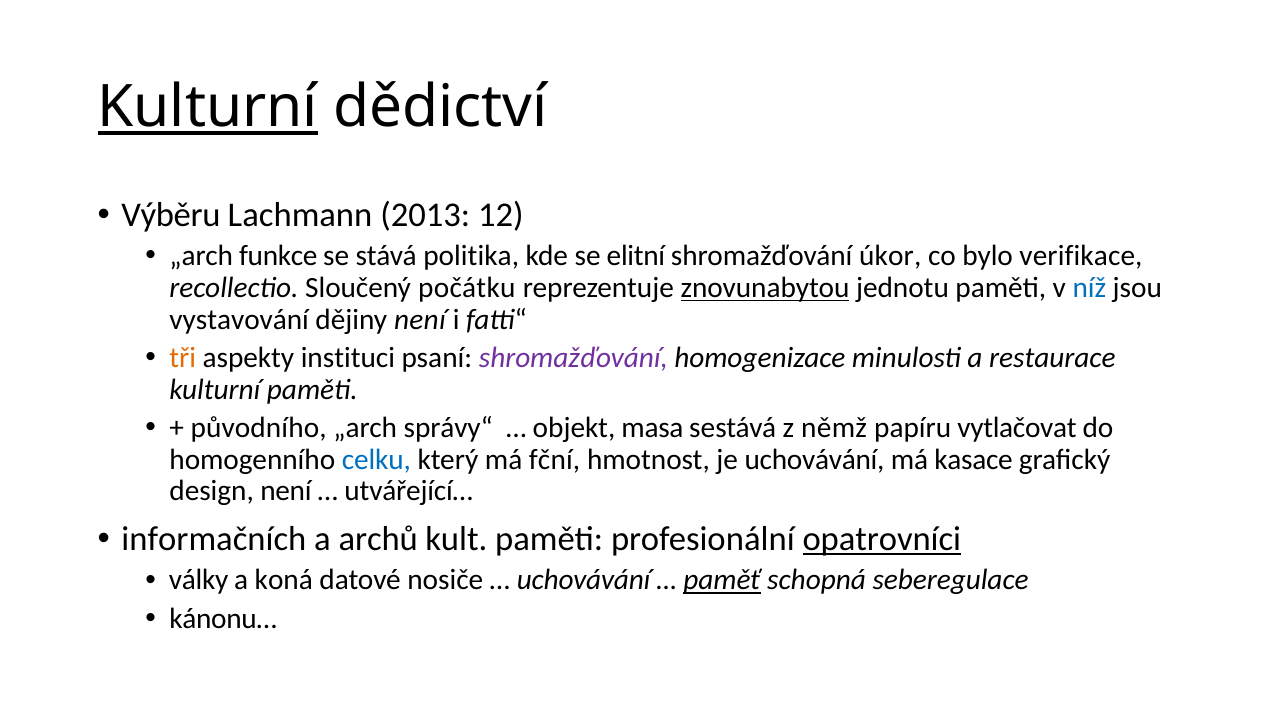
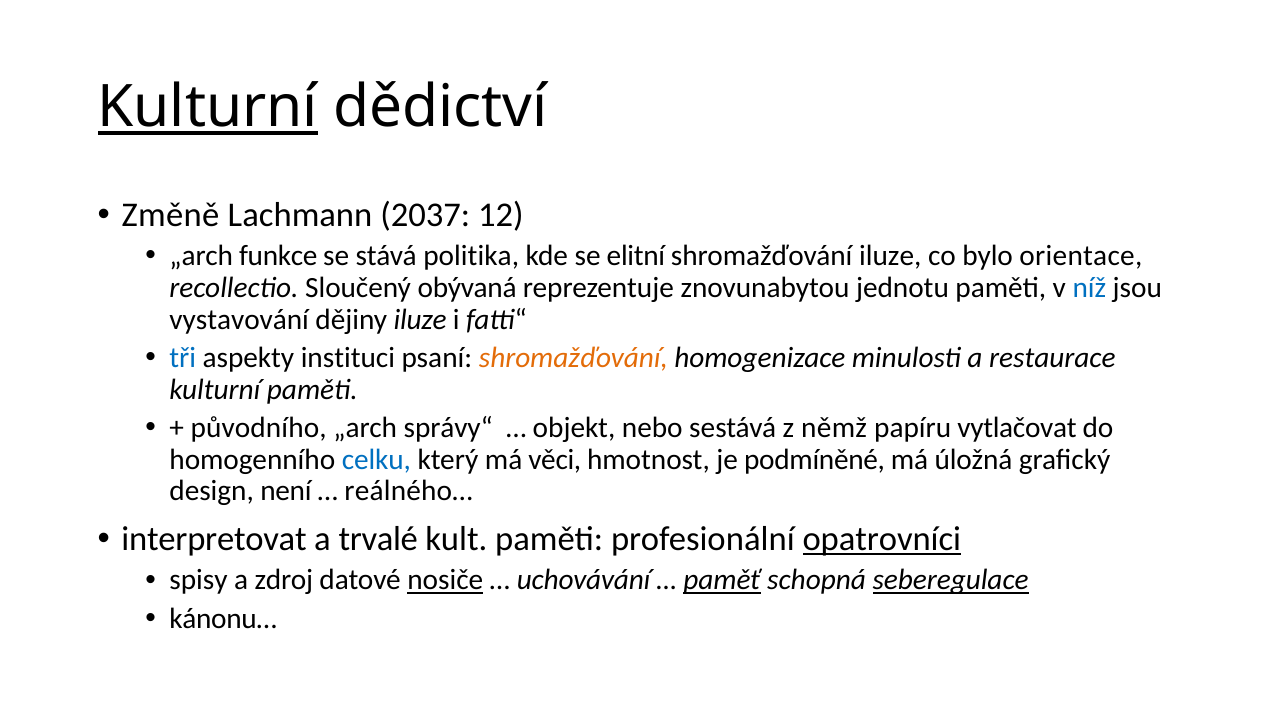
Výběru: Výběru -> Změně (171, 215)
2013: 2013 -> 2037 (425, 215)
shromažďování úkor: úkor -> iluze (890, 256)
verifikace: verifikace -> orientace (1081, 256)
počátku: počátku -> obývaná (467, 288)
znovunabytou underline: present -> none (765, 288)
dějiny není: není -> iluze (420, 319)
tři colour: orange -> blue (183, 358)
shromažďování colour: purple -> orange (573, 358)
masa: masa -> nebo (652, 428)
fční: fční -> věci (555, 459)
je uchovávání: uchovávání -> podmíněné (815, 459)
kasace: kasace -> úložná (974, 459)
utvářející…: utvářející… -> reálného… (408, 491)
informačních: informačních -> interpretovat (214, 539)
archů: archů -> trvalé (378, 539)
války: války -> spisy (198, 580)
koná: koná -> zdroj (284, 580)
nosiče underline: none -> present (445, 580)
seberegulace underline: none -> present (951, 580)
